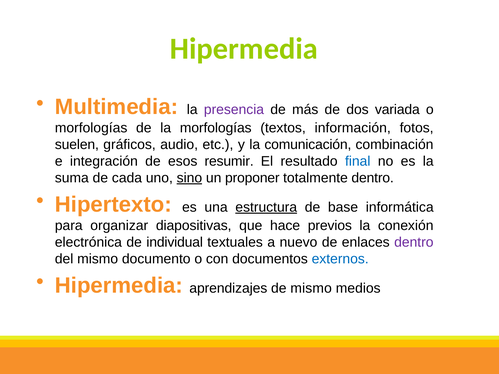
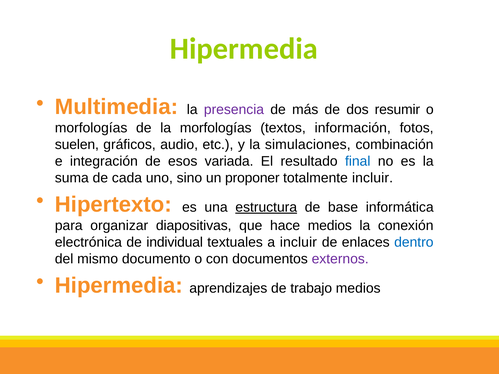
variada: variada -> resumir (397, 110)
comunicación: comunicación -> simulaciones (308, 145)
resumir: resumir -> variada (229, 161)
sino underline: present -> none (189, 178)
totalmente dentro: dentro -> incluir (373, 178)
hace previos: previos -> medios (330, 226)
a nuevo: nuevo -> incluir (298, 242)
dentro colour: purple -> blue (414, 242)
externos colour: blue -> purple (340, 259)
de mismo: mismo -> trabajo (311, 288)
